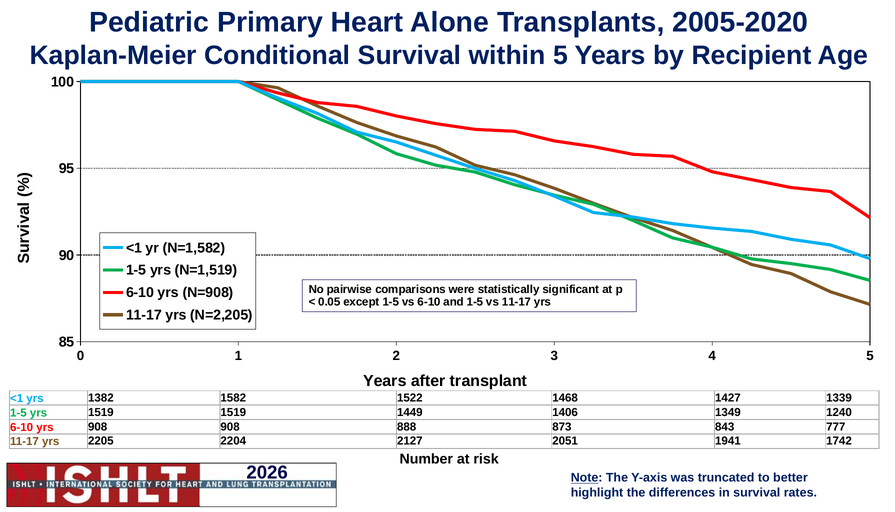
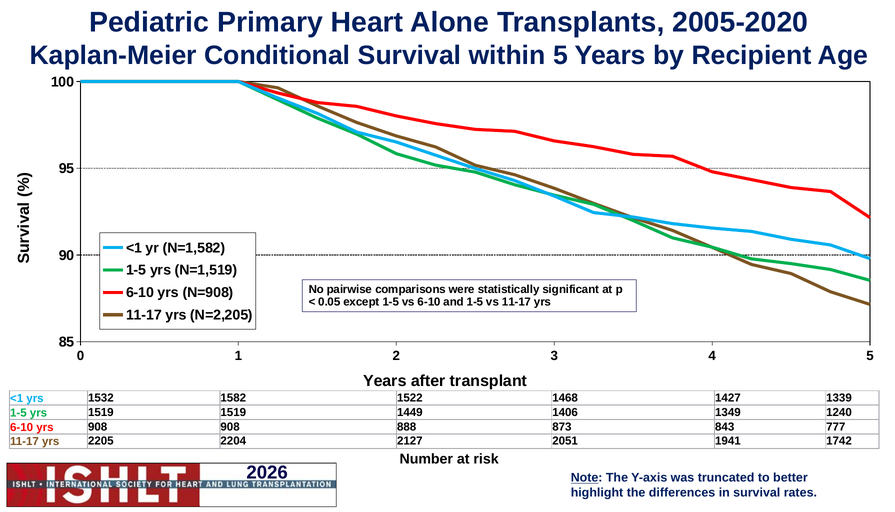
1382: 1382 -> 1532 (101, 397)
